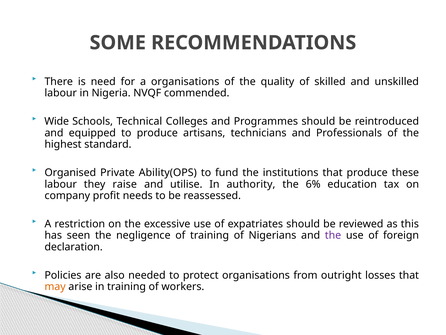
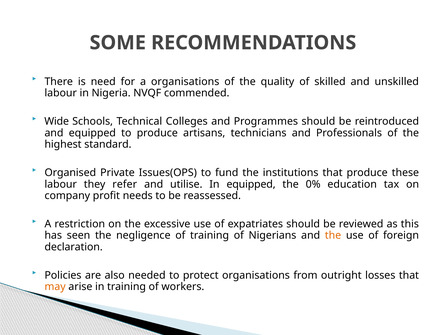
Ability(OPS: Ability(OPS -> Issues(OPS (168, 173)
raise: raise -> refer (125, 184)
In authority: authority -> equipped (251, 184)
6%: 6% -> 0% (313, 184)
the colour: purple -> orange (333, 235)
